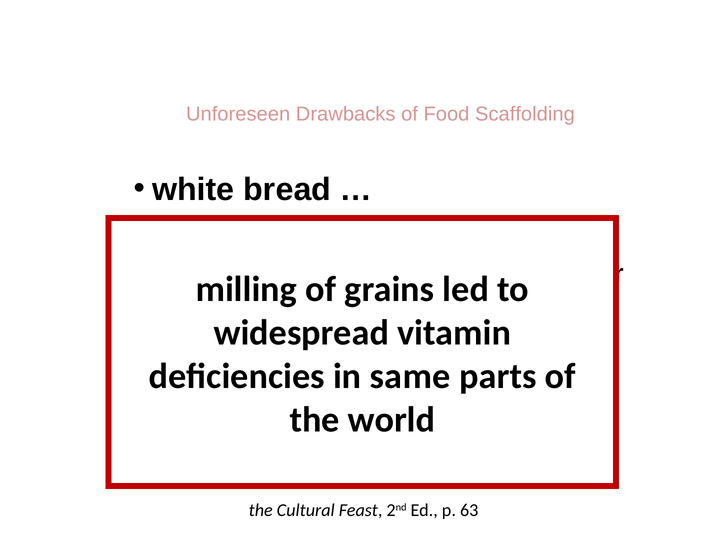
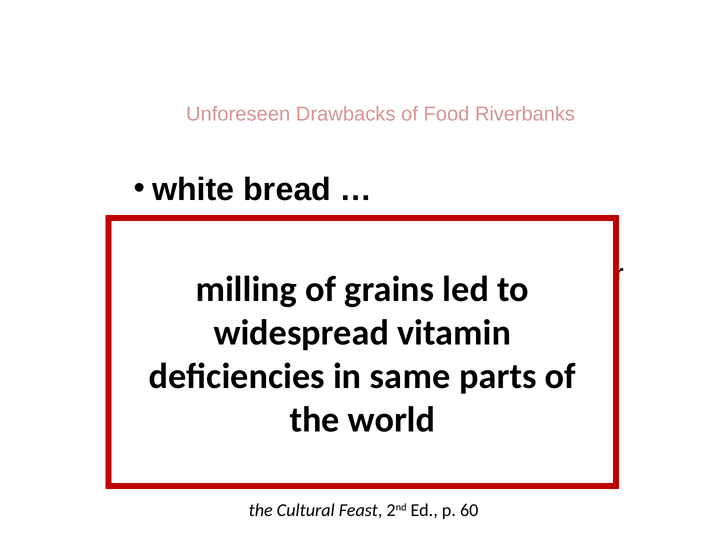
Scaffolding: Scaffolding -> Riverbanks (525, 114)
63: 63 -> 60 (469, 511)
